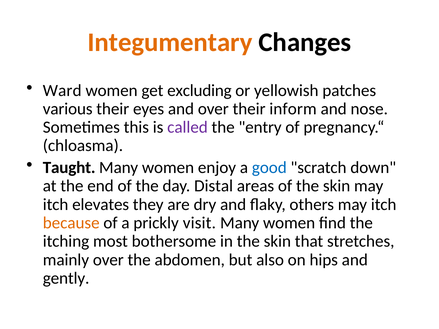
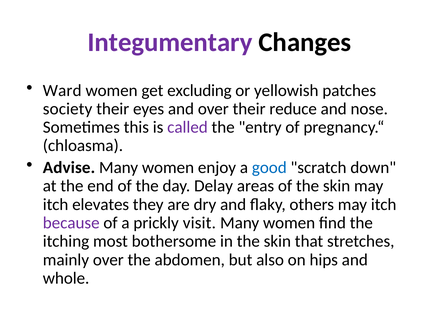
Integumentary colour: orange -> purple (170, 42)
various: various -> society (68, 109)
inform: inform -> reduce (293, 109)
Taught: Taught -> Advise (69, 168)
Distal: Distal -> Delay (214, 186)
because colour: orange -> purple (71, 223)
gently: gently -> whole (66, 278)
